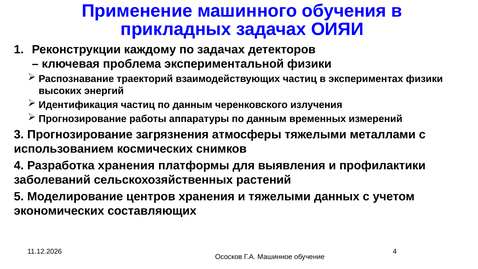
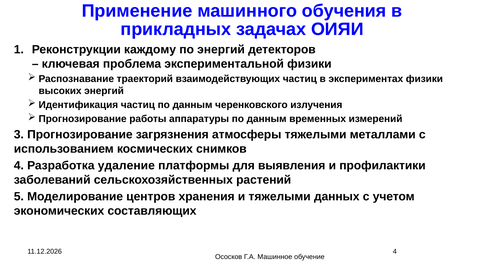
по задачах: задачах -> энергий (221, 49)
Разработка хранения: хранения -> удаление (126, 165)
